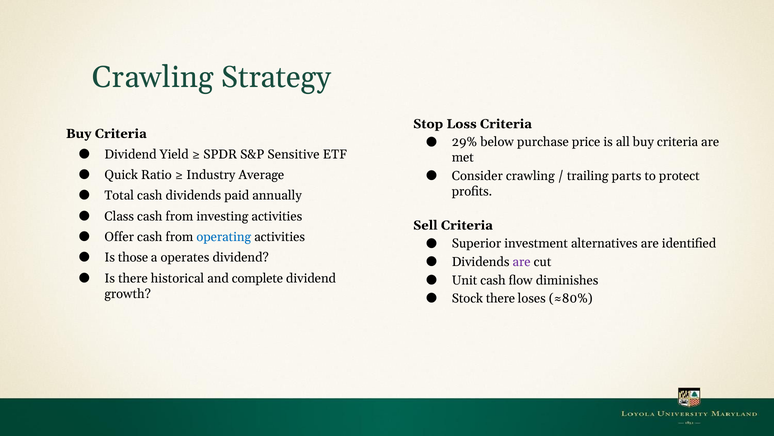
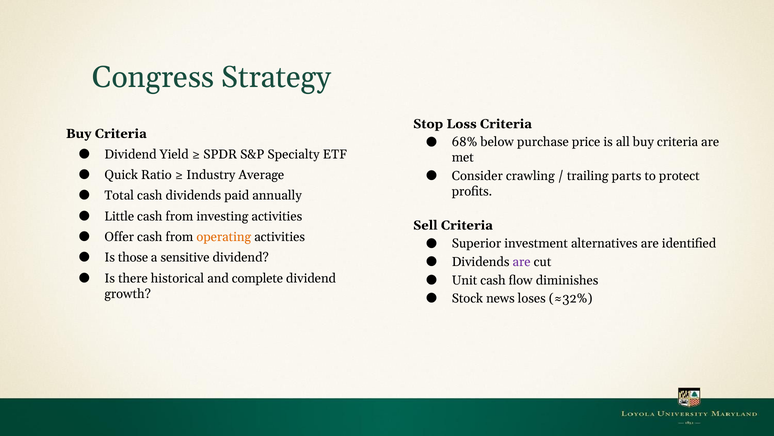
Crawling: Crawling -> Congress (153, 77)
29%: 29% -> 68% (465, 142)
Sensitive: Sensitive -> Specialty (294, 154)
Class: Class -> Little (119, 216)
operating colour: blue -> orange (224, 237)
operates: operates -> sensitive (185, 257)
Stock there: there -> news (500, 298)
≈80%: ≈80% -> ≈32% (571, 298)
